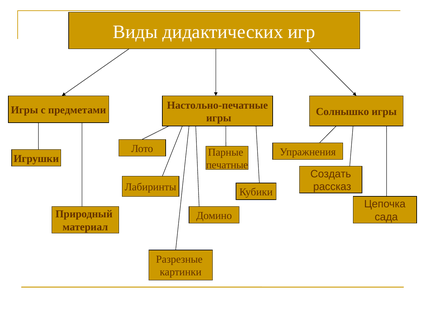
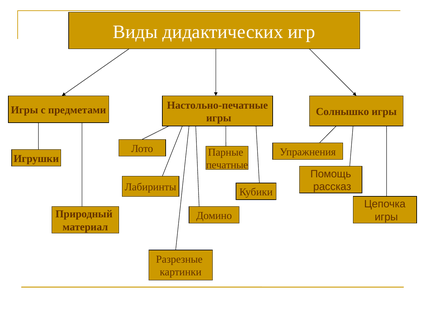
Создать: Создать -> Помощь (331, 174)
сада: сада -> игры (386, 217)
